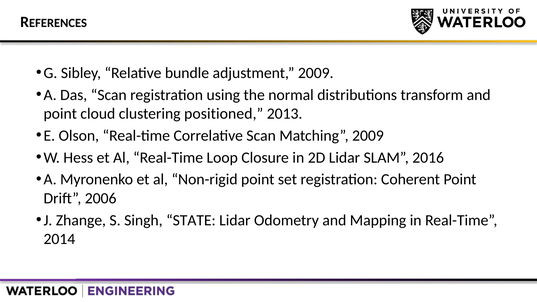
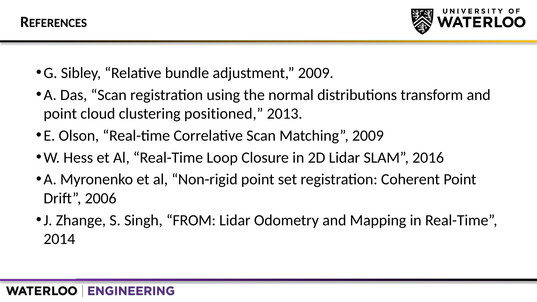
STATE: STATE -> FROM (191, 220)
